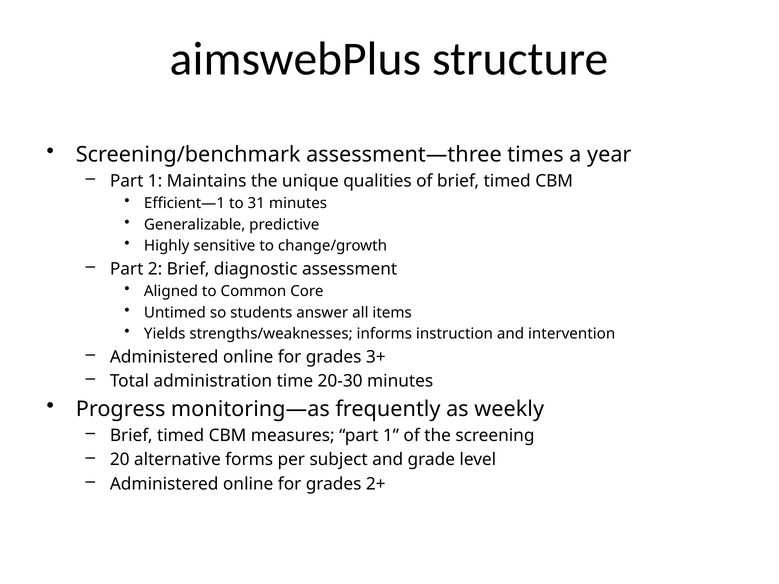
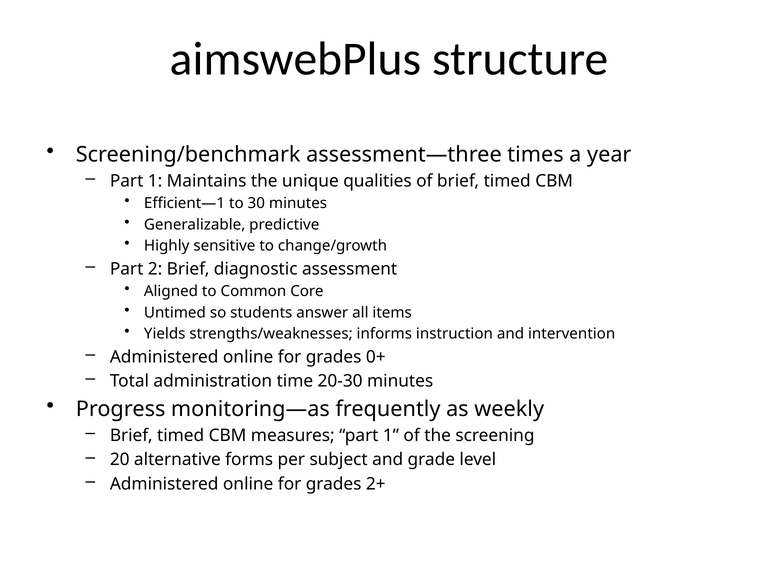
31: 31 -> 30 (256, 204)
3+: 3+ -> 0+ (376, 357)
